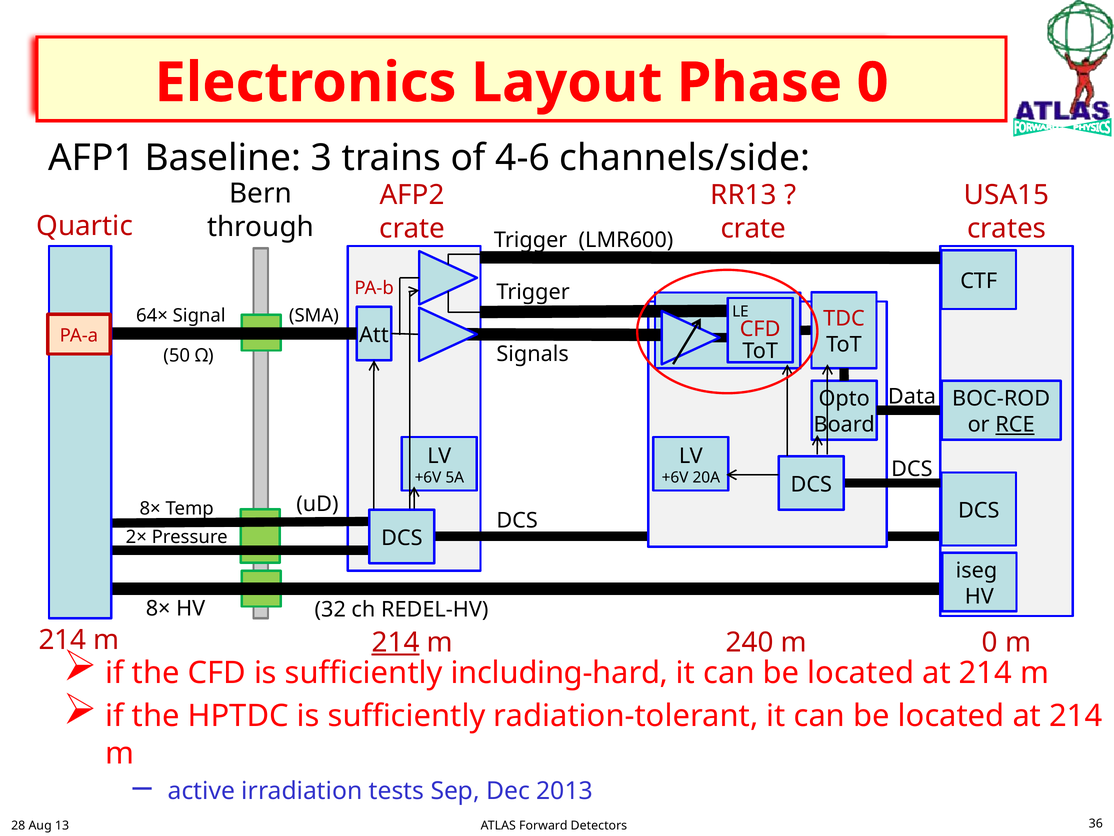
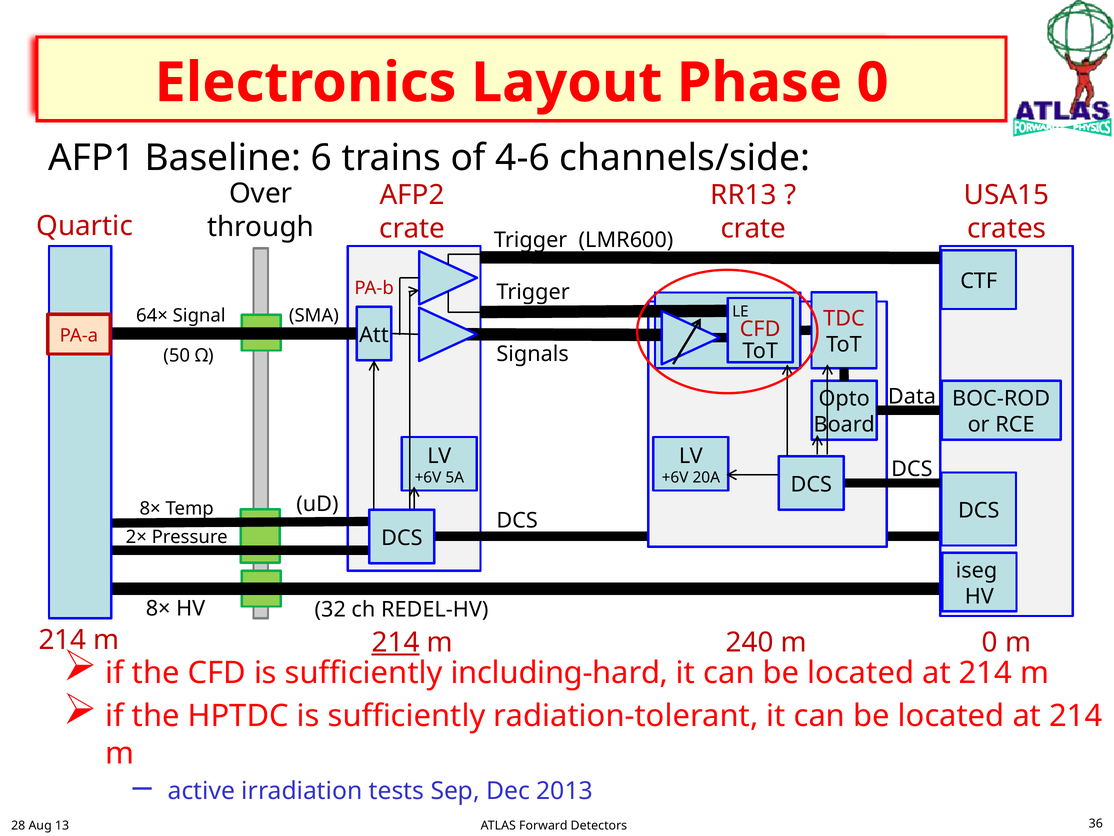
3: 3 -> 6 (321, 158)
Bern: Bern -> Over (261, 194)
RCE underline: present -> none (1015, 425)
